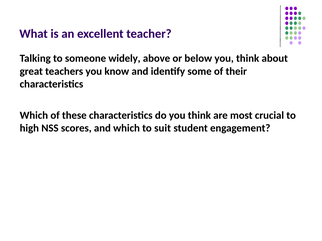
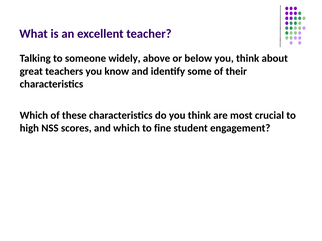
suit: suit -> fine (163, 128)
